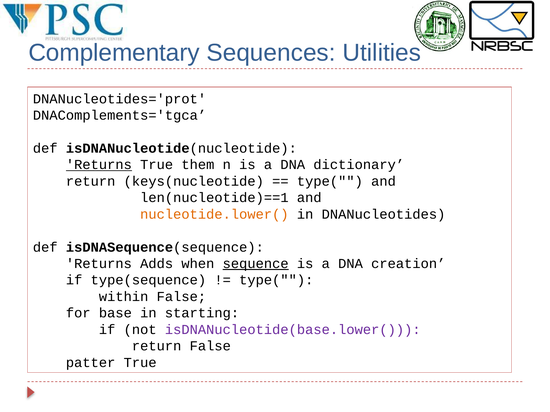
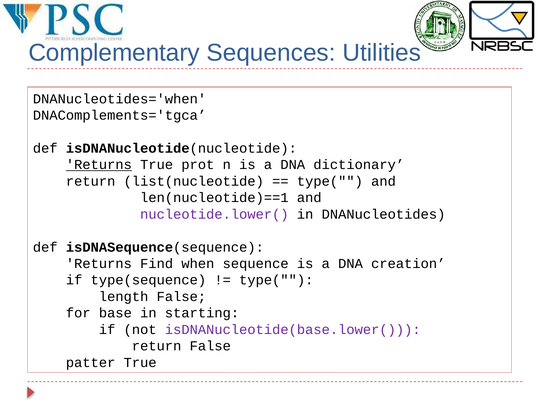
DNANucleotides='prot: DNANucleotides='prot -> DNANucleotides='when (120, 99)
them: them -> prot (198, 165)
keys(nucleotide: keys(nucleotide -> list(nucleotide (194, 181)
nucleotide.lower( colour: orange -> purple (214, 214)
Adds: Adds -> Find (157, 264)
sequence underline: present -> none (256, 264)
within: within -> length (124, 297)
